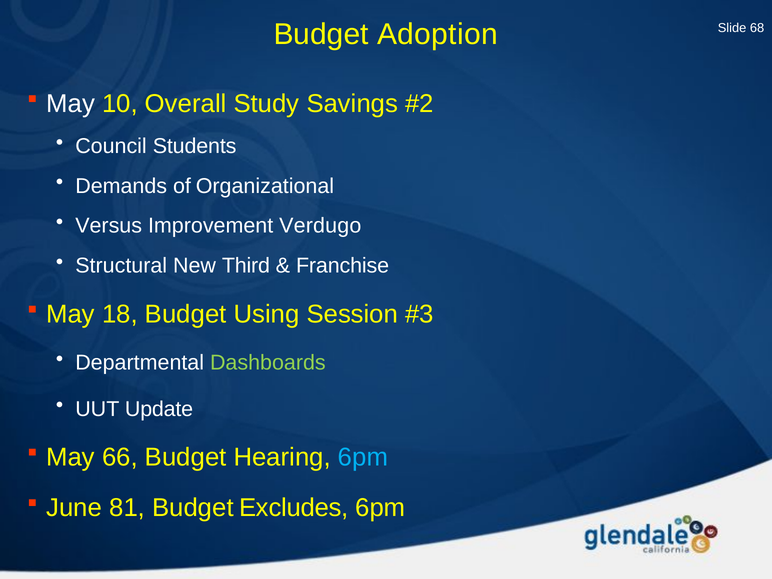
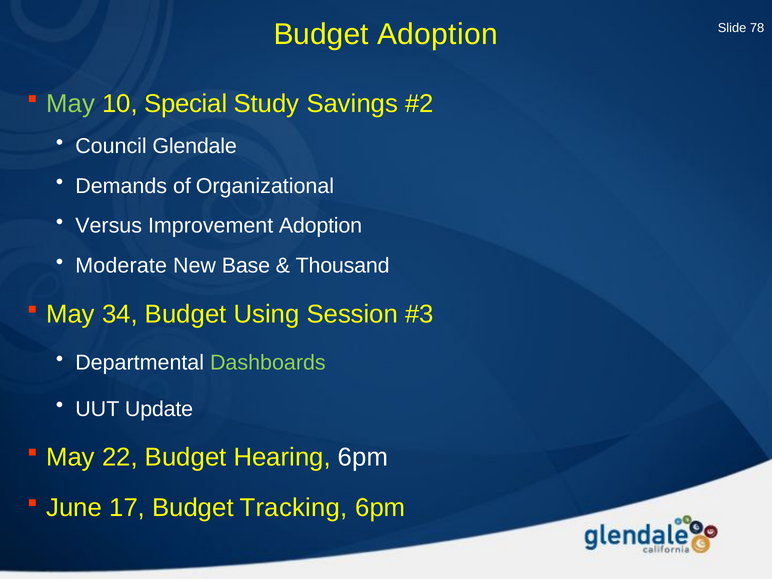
68: 68 -> 78 (757, 28)
May colour: white -> light green (71, 104)
Overall: Overall -> Special (186, 104)
Students: Students -> Glendale (195, 146)
Improvement Verdugo: Verdugo -> Adoption (320, 226)
Structural: Structural -> Moderate (121, 266)
Third: Third -> Base (246, 266)
Franchise: Franchise -> Thousand (343, 266)
18: 18 -> 34 (120, 314)
66: 66 -> 22 (120, 457)
6pm colour: light blue -> white (363, 457)
81: 81 -> 17 (127, 508)
Excludes: Excludes -> Tracking (294, 508)
